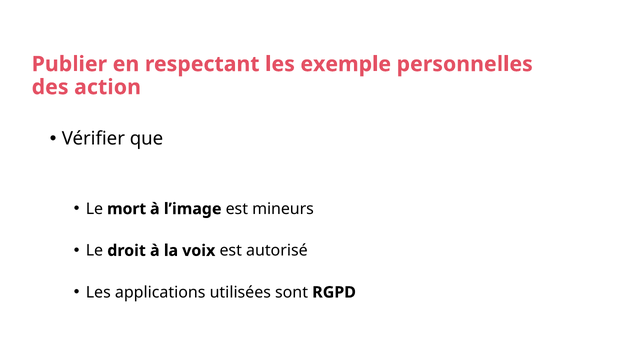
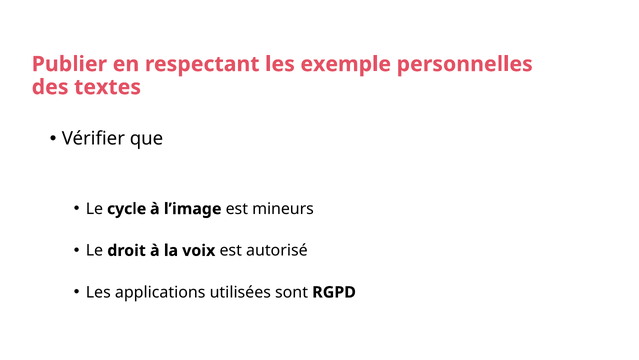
action: action -> textes (108, 87)
mort: mort -> cycle (127, 209)
